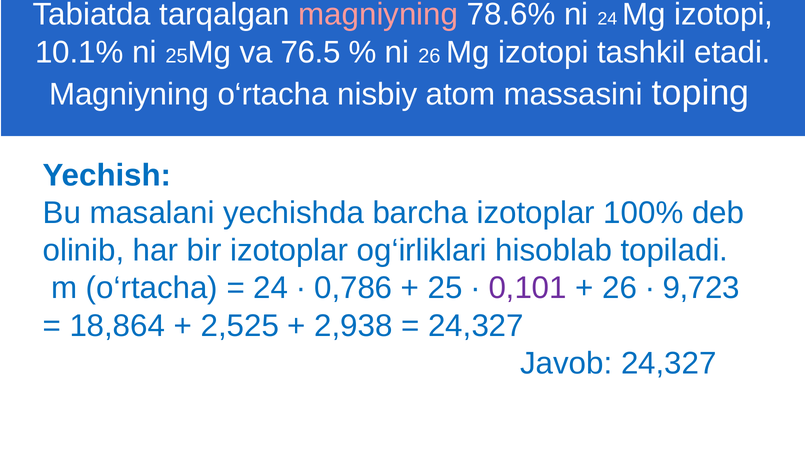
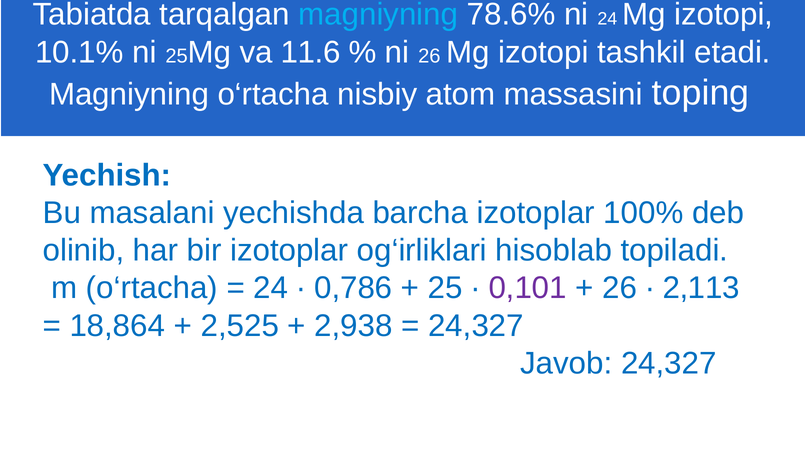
magniyning colour: pink -> light blue (378, 15)
76.5: 76.5 -> 11.6 (311, 52)
9,723: 9,723 -> 2,113 (701, 288)
